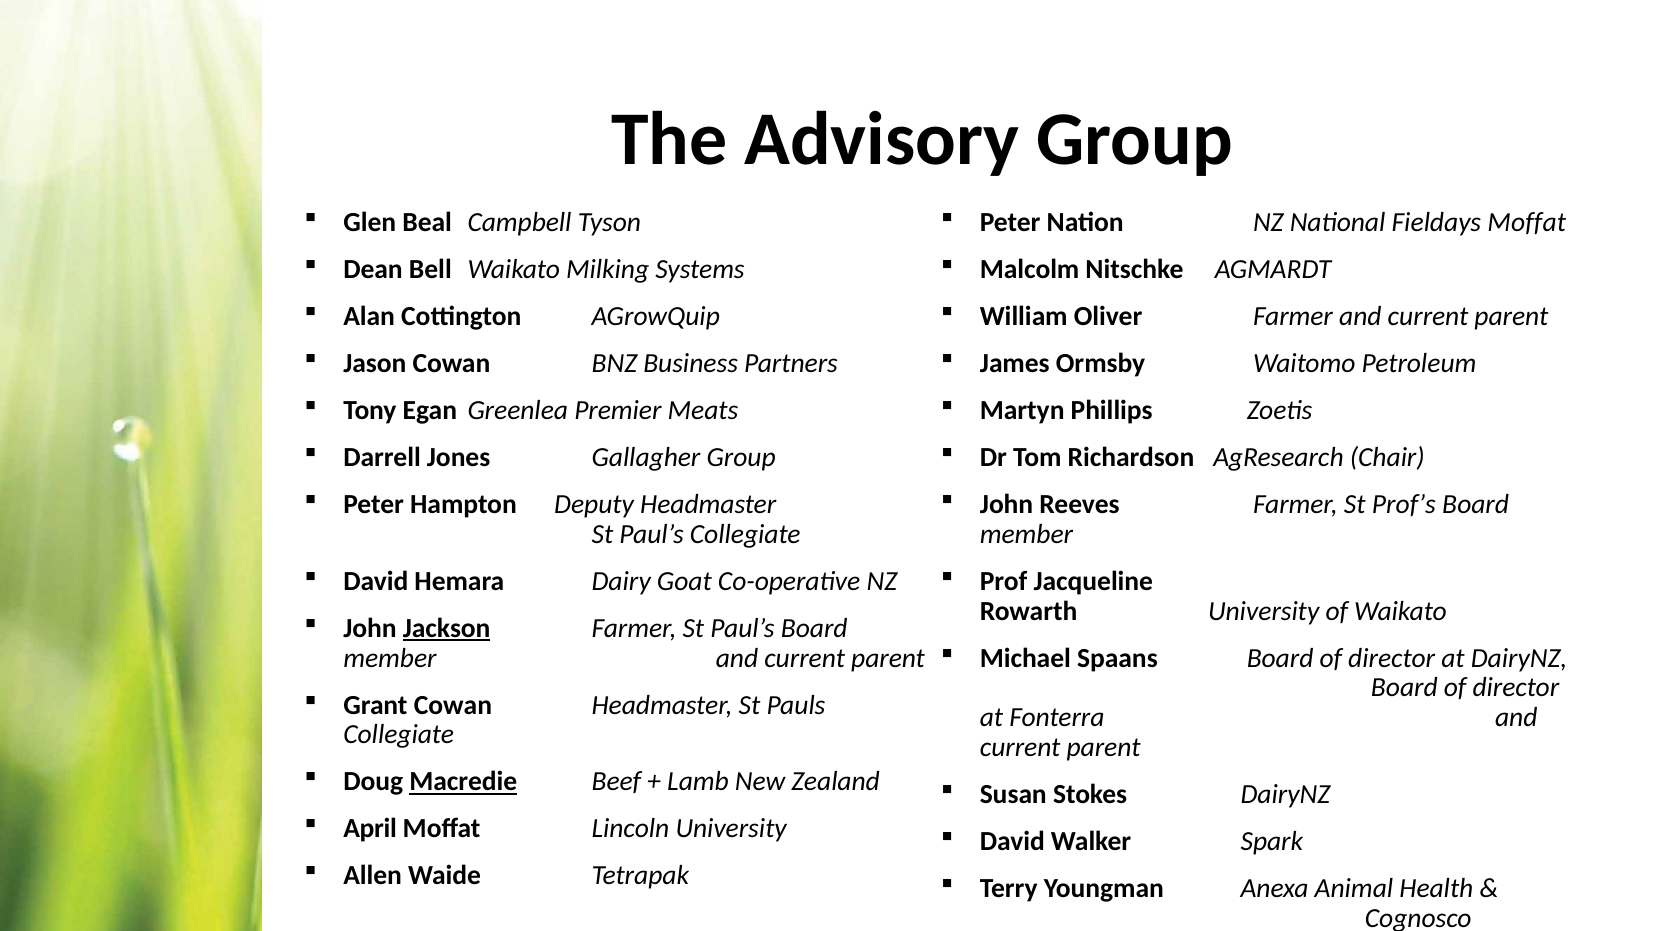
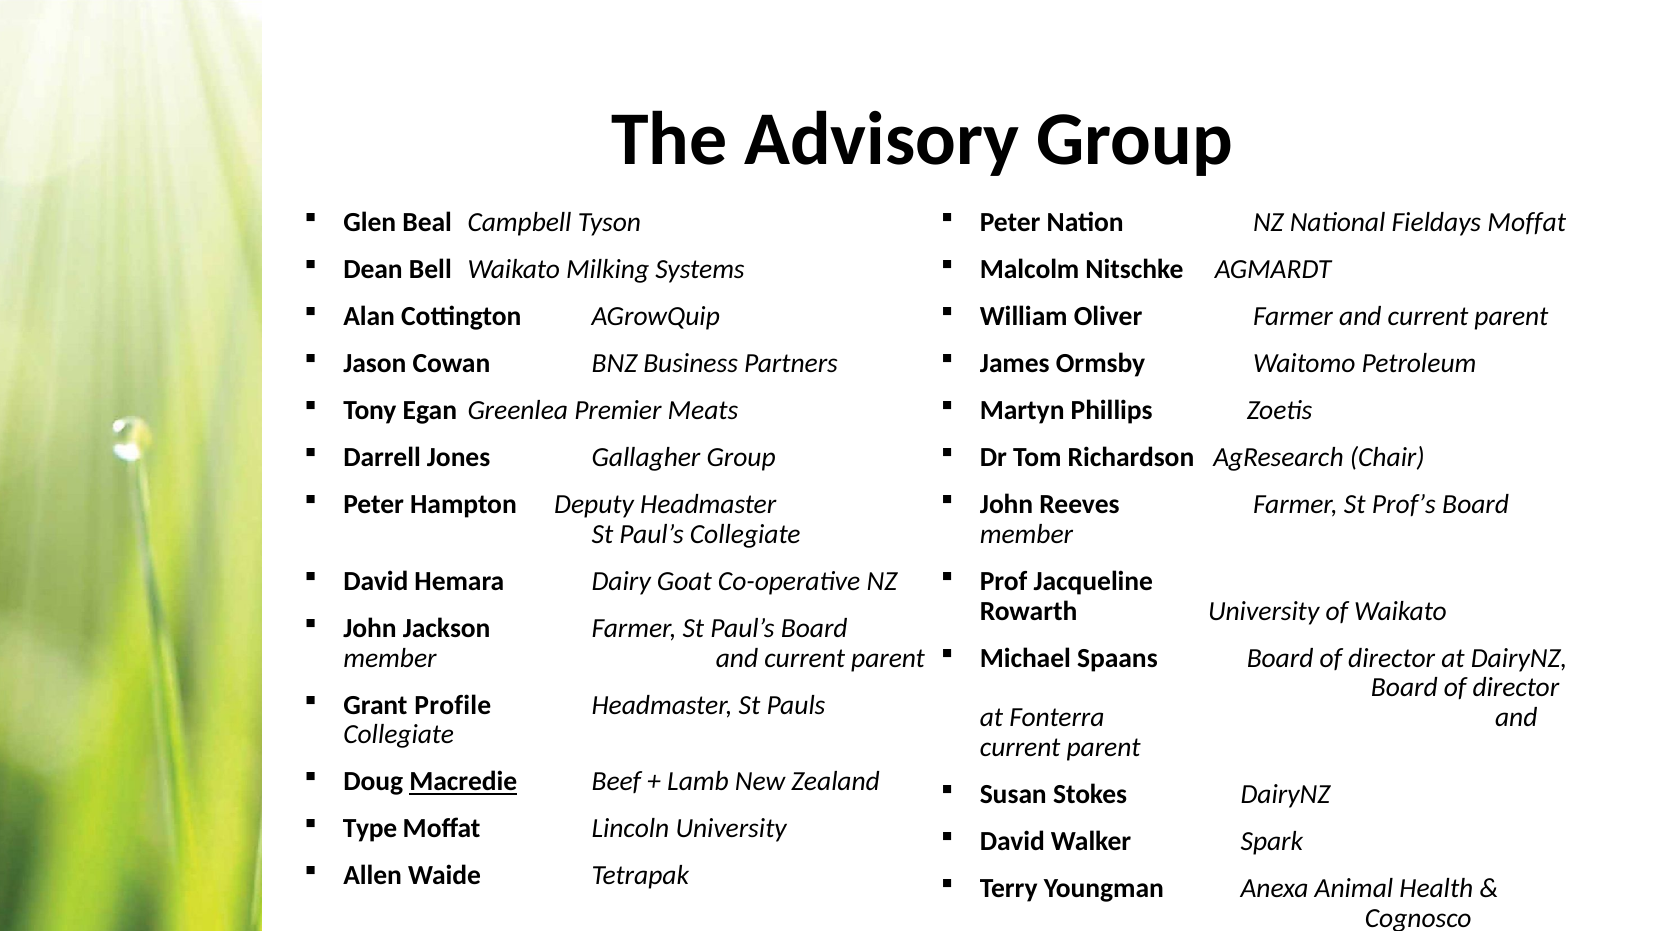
Jackson underline: present -> none (447, 628)
Grant Cowan: Cowan -> Profile (453, 705)
April: April -> Type (370, 829)
